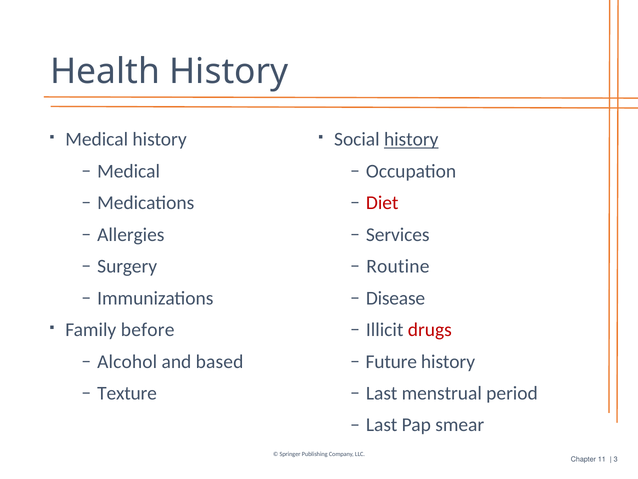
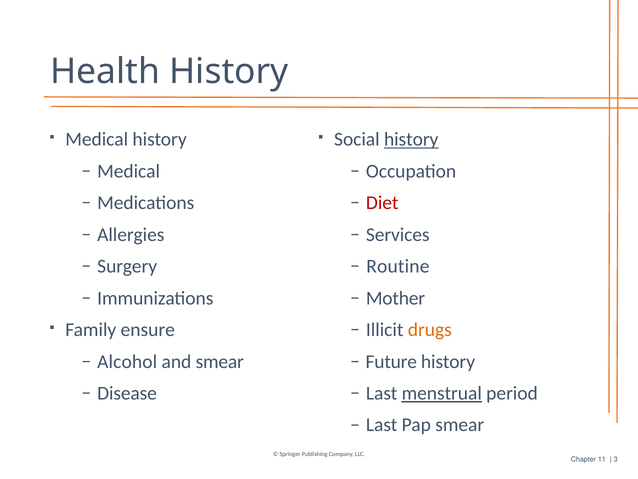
Disease: Disease -> Mother (396, 298)
drugs colour: red -> orange (430, 329)
before: before -> ensure (148, 329)
and based: based -> smear (220, 361)
Texture: Texture -> Disease (127, 393)
menstrual underline: none -> present (442, 393)
